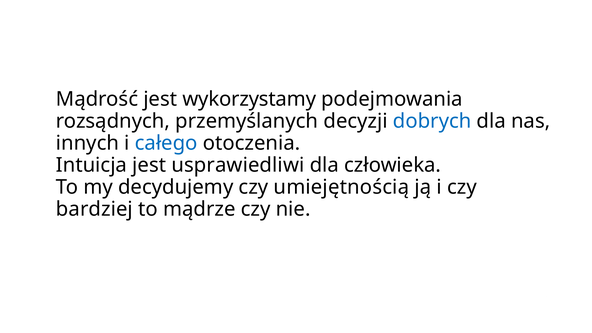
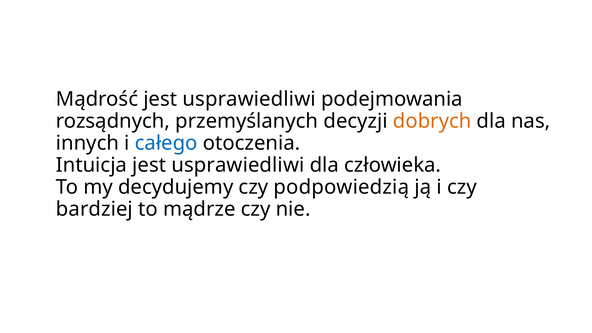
Mądrość jest wykorzystamy: wykorzystamy -> usprawiedliwi (249, 99)
dobrych colour: blue -> orange (432, 121)
umiejętnością: umiejętnością -> podpowiedzią (341, 187)
